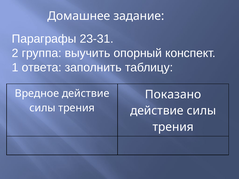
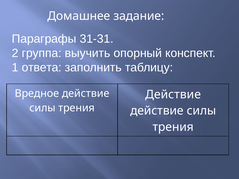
23-31: 23-31 -> 31-31 (97, 39)
Показано: Показано -> Действие (173, 95)
